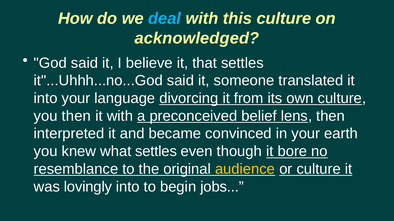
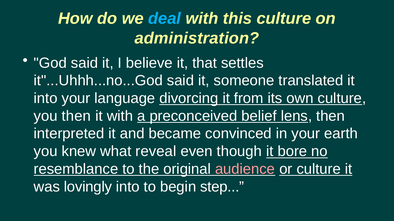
acknowledged: acknowledged -> administration (197, 38)
what settles: settles -> reveal (156, 152)
audience colour: yellow -> pink (245, 169)
jobs: jobs -> step (222, 187)
